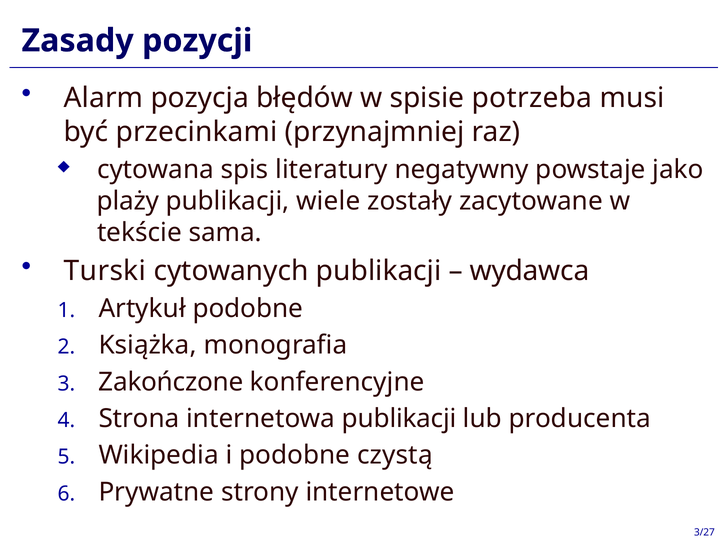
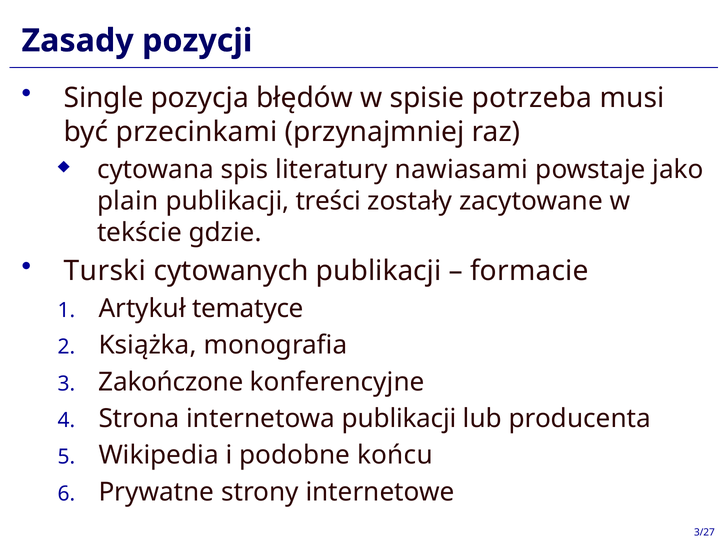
Alarm: Alarm -> Single (104, 98)
negatywny: negatywny -> nawiasami (462, 170)
plaży: plaży -> plain (128, 201)
wiele: wiele -> treści (328, 201)
sama: sama -> gdzie (225, 232)
wydawca: wydawca -> formacie (529, 271)
Artykuł podobne: podobne -> tematyce (248, 309)
czystą: czystą -> końcu (395, 455)
